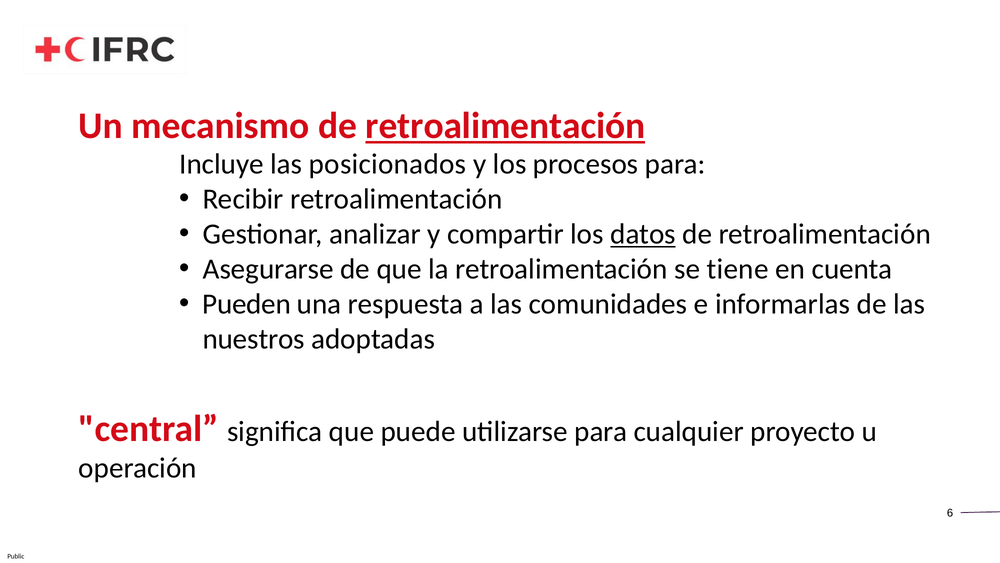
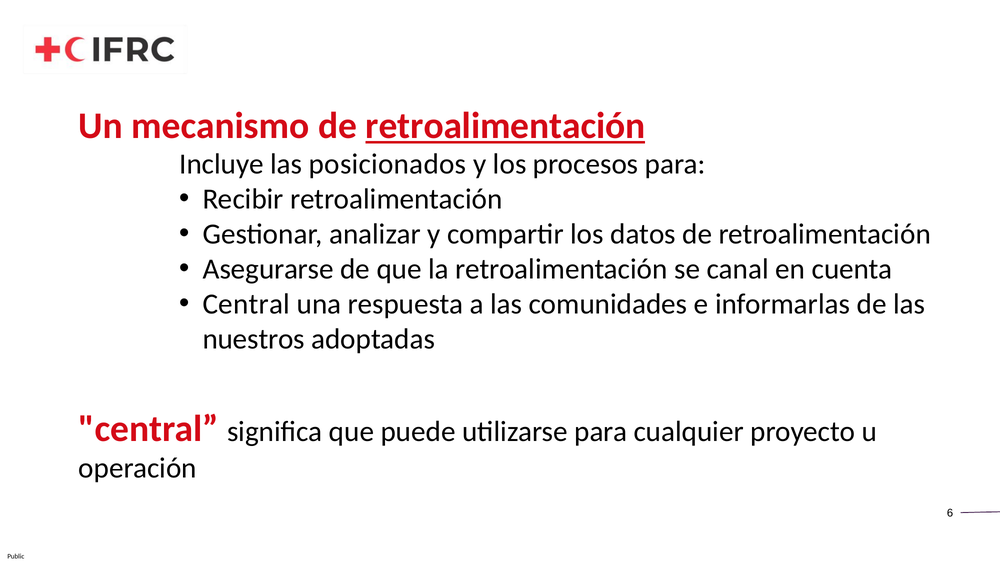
datos underline: present -> none (643, 234)
tiene: tiene -> canal (738, 269)
Pueden: Pueden -> Central (246, 304)
